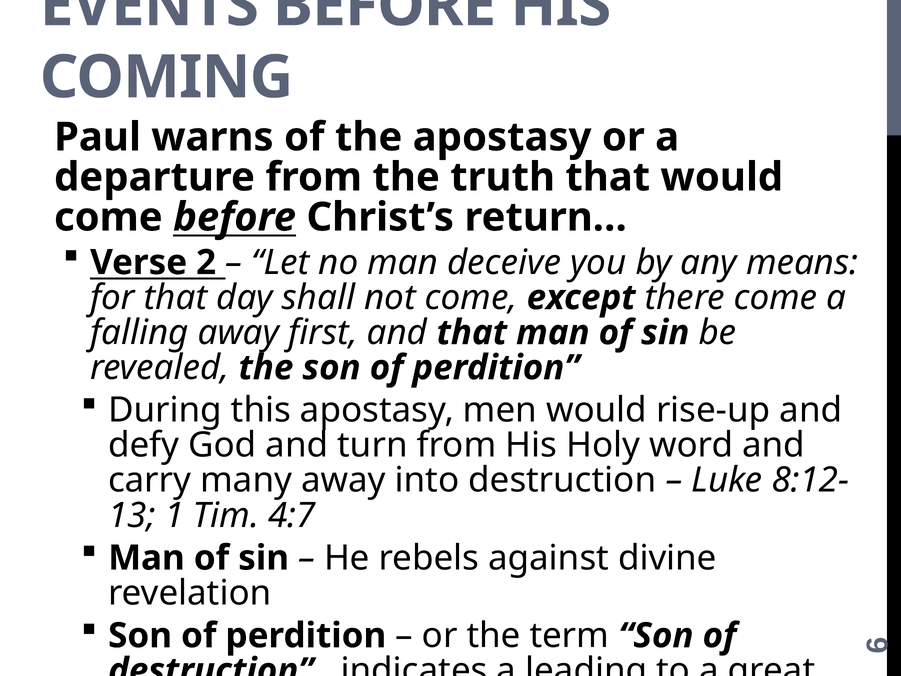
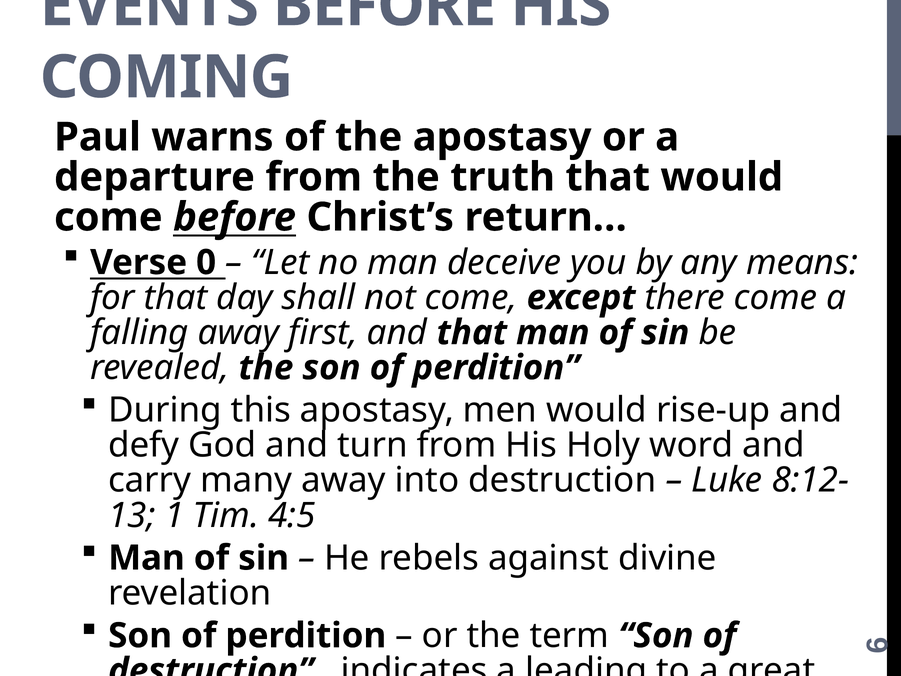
2: 2 -> 0 (206, 262)
4:7: 4:7 -> 4:5 (292, 515)
